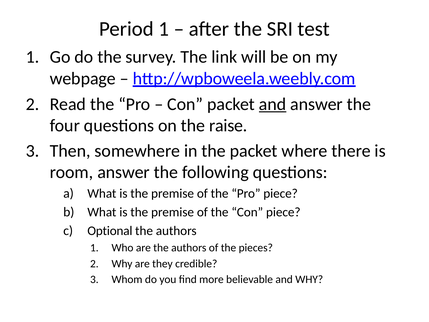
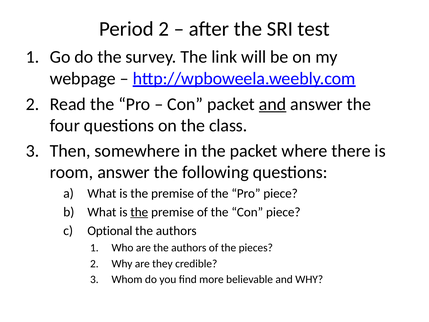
Period 1: 1 -> 2 (164, 29)
raise: raise -> class (228, 126)
the underline: none -> present (139, 212)
